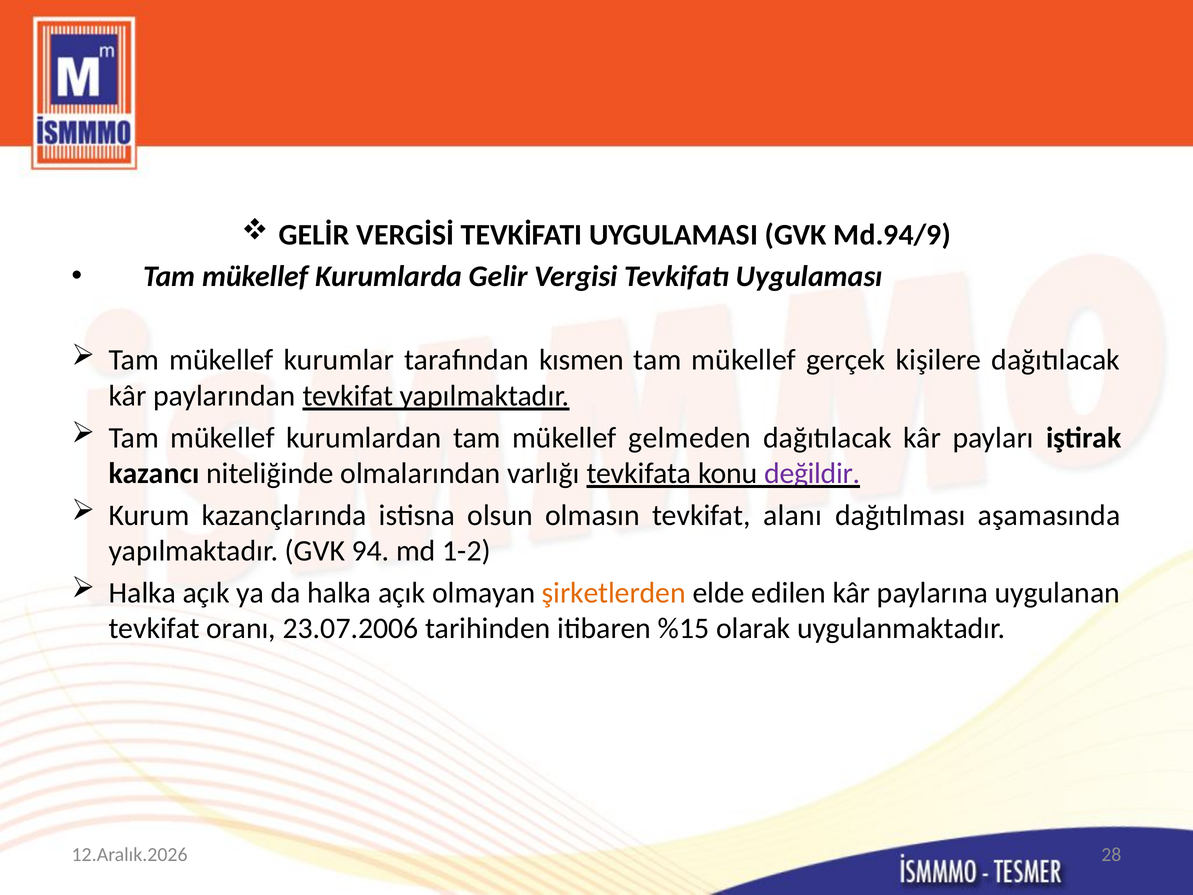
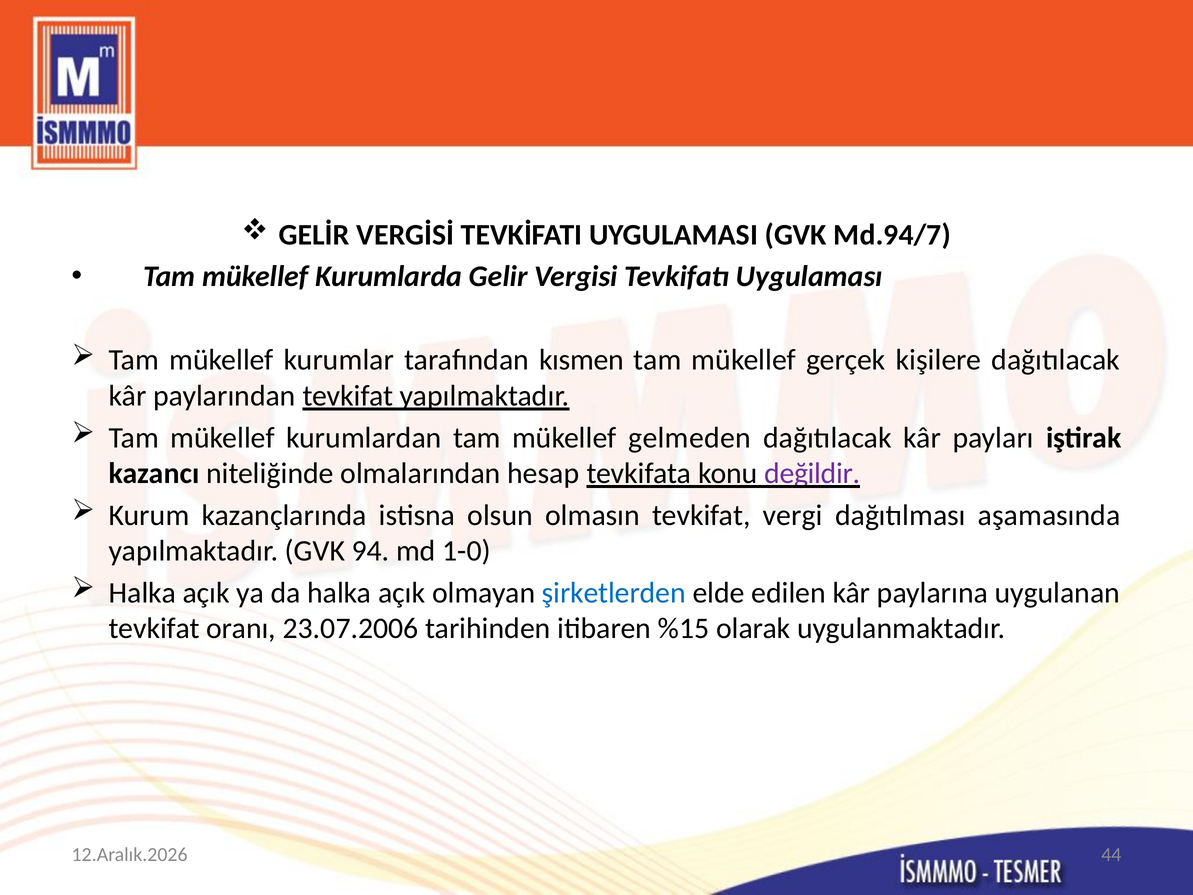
Md.94/9: Md.94/9 -> Md.94/7 (892, 235)
varlığı: varlığı -> hesap (543, 473)
alanı: alanı -> vergi (793, 515)
1-2: 1-2 -> 1-0 (466, 551)
şirketlerden colour: orange -> blue (614, 593)
28: 28 -> 44 (1111, 854)
